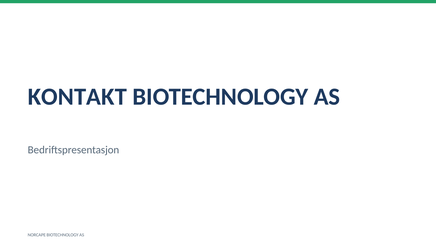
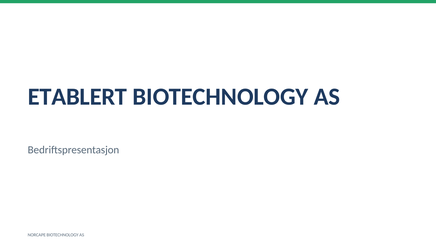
KONTAKT: KONTAKT -> ETABLERT (77, 97)
